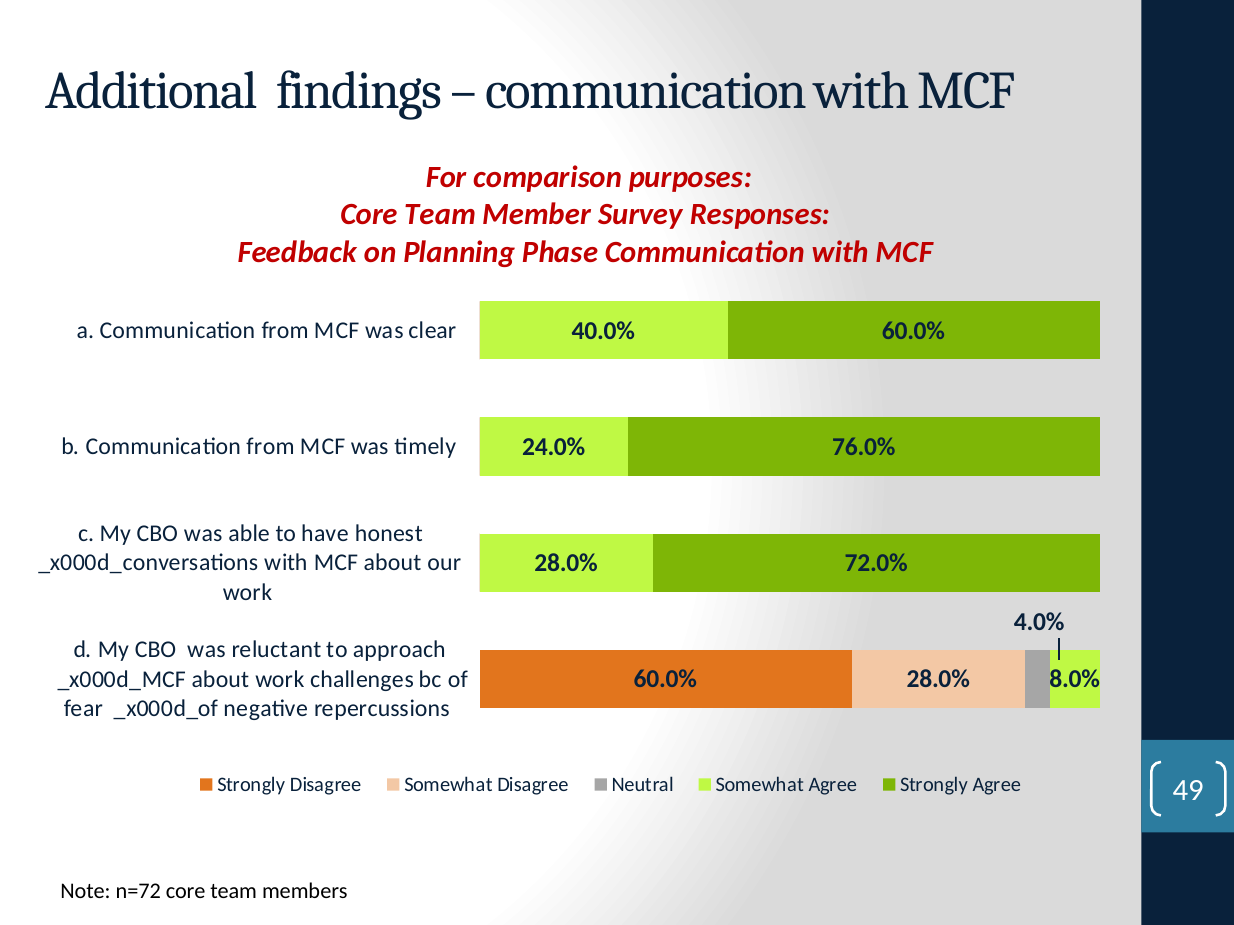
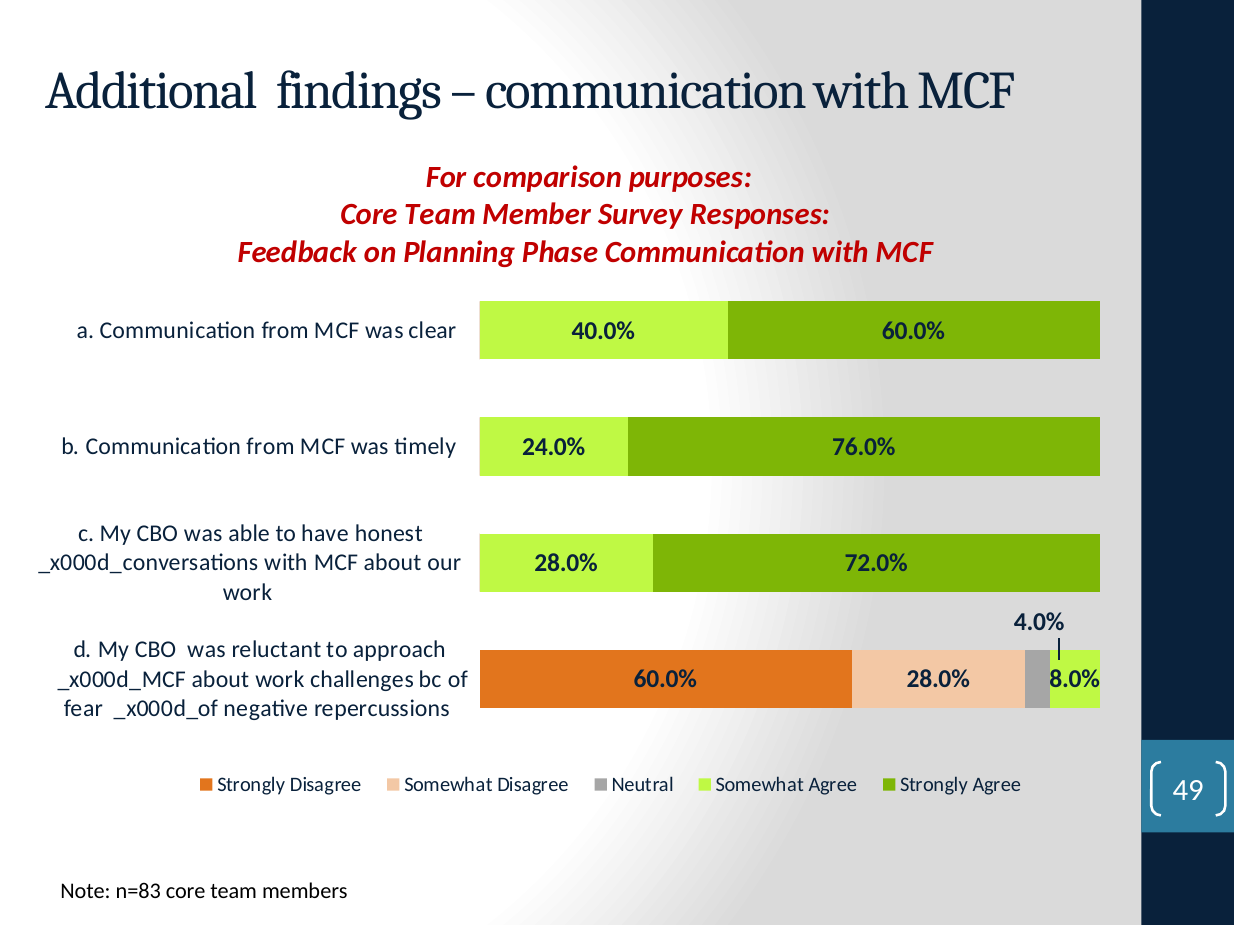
n=72: n=72 -> n=83 (138, 891)
